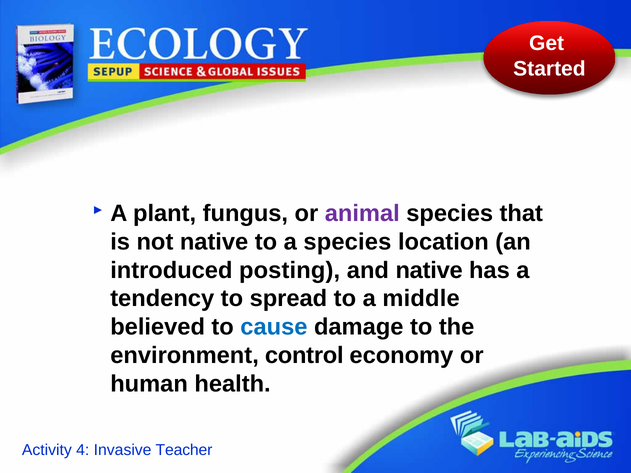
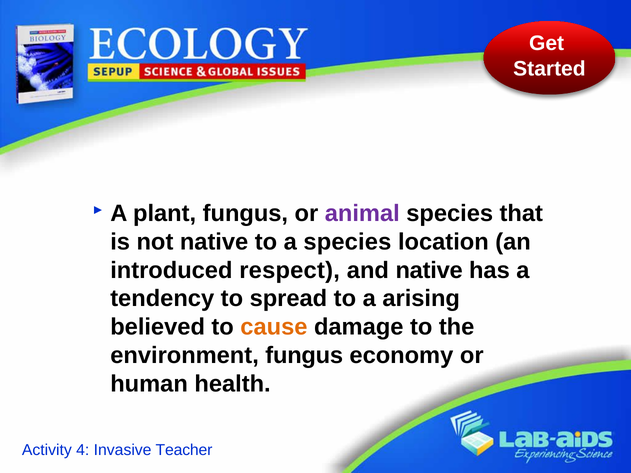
posting: posting -> respect (290, 270)
middle: middle -> arising (421, 299)
cause colour: blue -> orange (274, 327)
environment control: control -> fungus (304, 356)
